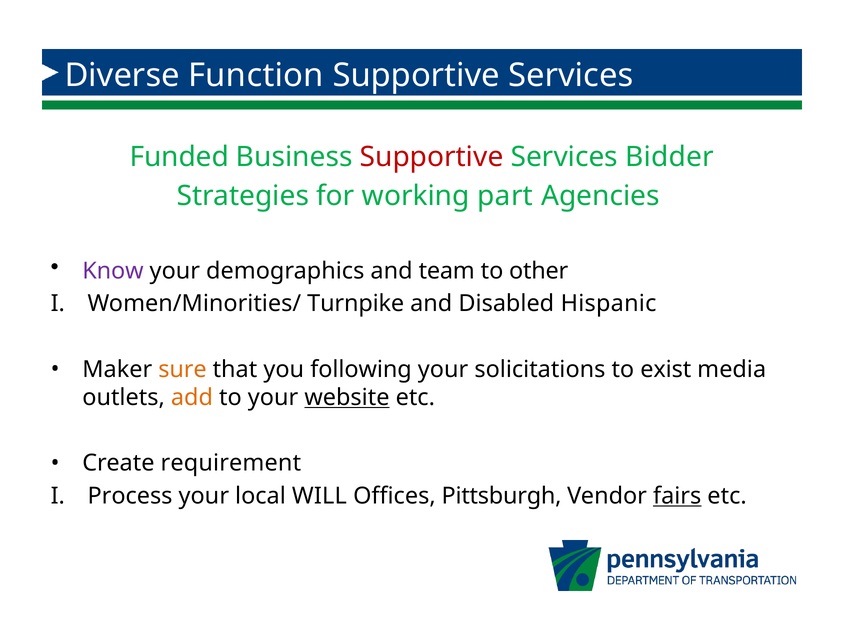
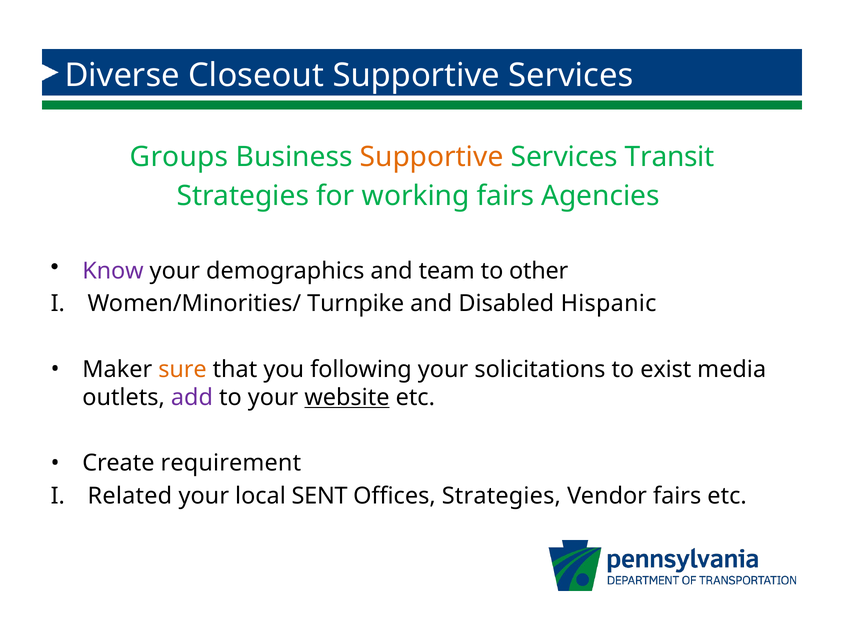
Function: Function -> Closeout (256, 75)
Funded: Funded -> Groups (179, 157)
Supportive colour: red -> orange (432, 157)
Bidder: Bidder -> Transit (670, 157)
working part: part -> fairs (505, 196)
add colour: orange -> purple (192, 397)
Process: Process -> Related (130, 496)
WILL: WILL -> SENT (320, 496)
Offices Pittsburgh: Pittsburgh -> Strategies (501, 496)
fairs underline: present -> none (677, 496)
